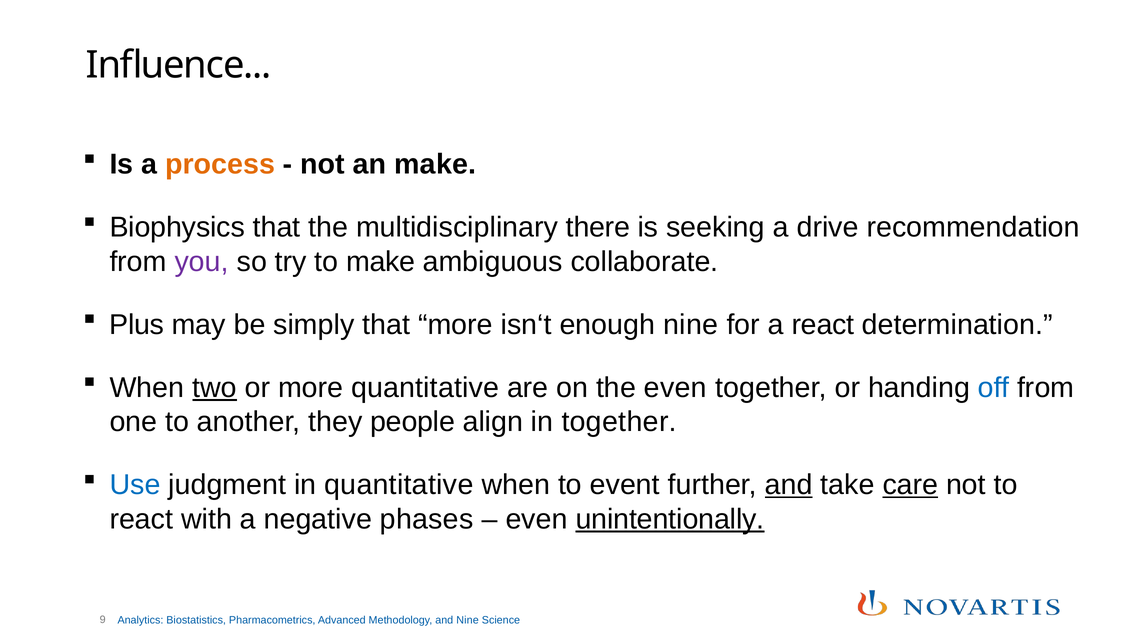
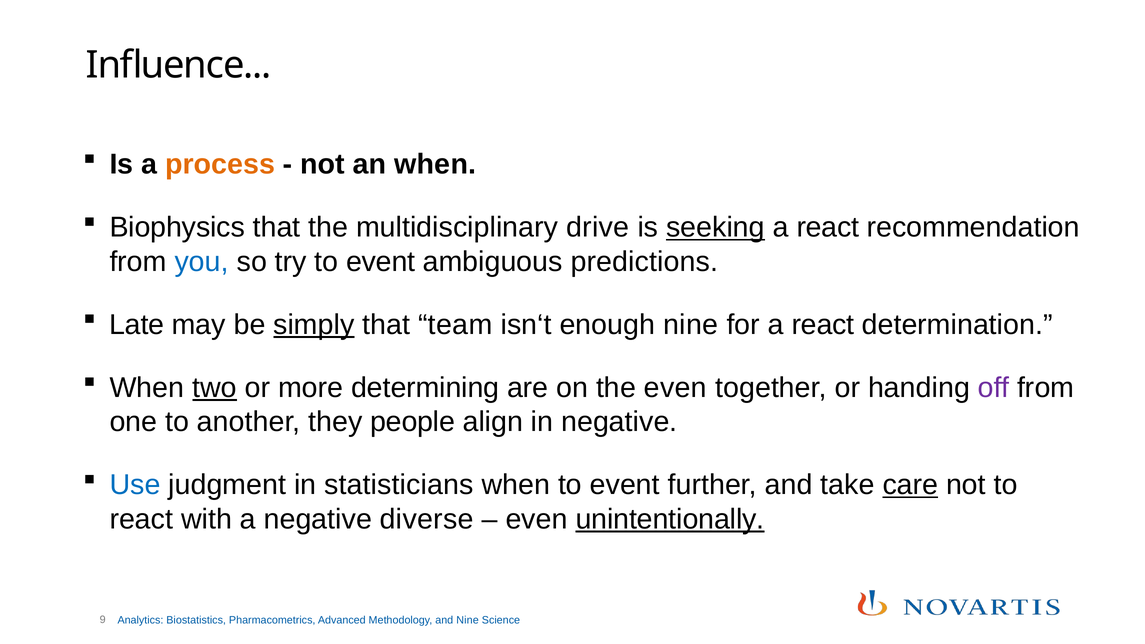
an make: make -> when (435, 164)
there: there -> drive (598, 227)
seeking underline: none -> present (716, 227)
drive: drive -> react (828, 227)
you colour: purple -> blue (202, 262)
try to make: make -> event (381, 262)
collaborate: collaborate -> predictions (644, 262)
Plus: Plus -> Late (137, 325)
simply underline: none -> present (314, 325)
that more: more -> team (455, 325)
more quantitative: quantitative -> determining (425, 388)
off colour: blue -> purple (994, 388)
in together: together -> negative (619, 422)
in quantitative: quantitative -> statisticians (399, 485)
and underline: present -> none (789, 485)
phases: phases -> diverse (427, 519)
